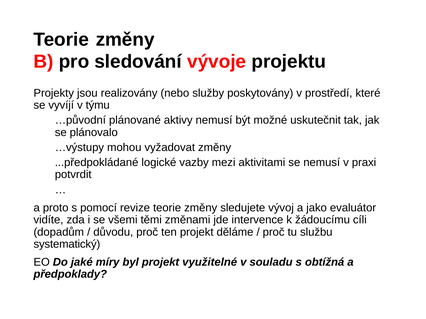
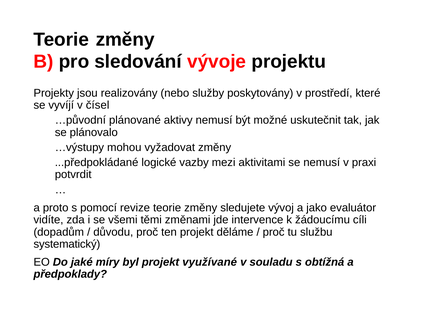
týmu: týmu -> čísel (98, 105)
využitelné: využitelné -> využívané (210, 263)
